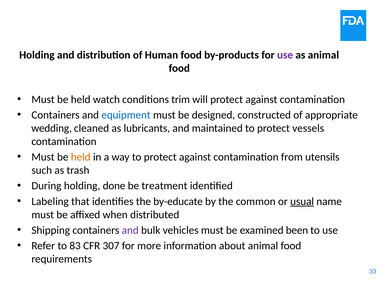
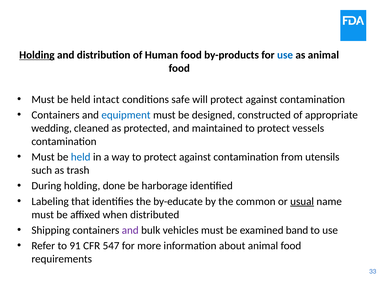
Holding underline: none -> present (37, 55)
use colour: purple -> blue (285, 55)
watch: watch -> intact (106, 99)
trim: trim -> safe (181, 99)
lubricants: lubricants -> protected (147, 128)
held colour: orange -> blue (81, 157)
treatment: treatment -> harborage (165, 186)
been: been -> band (297, 230)
83: 83 -> 91 (75, 246)
307: 307 -> 547 (111, 246)
